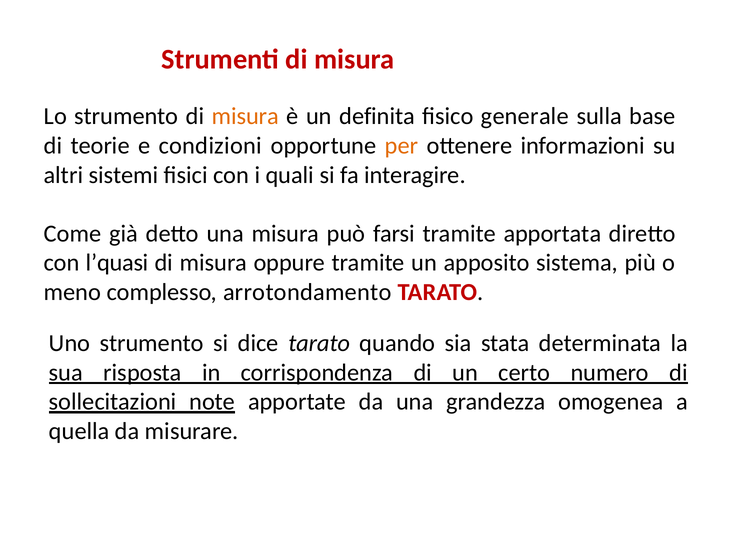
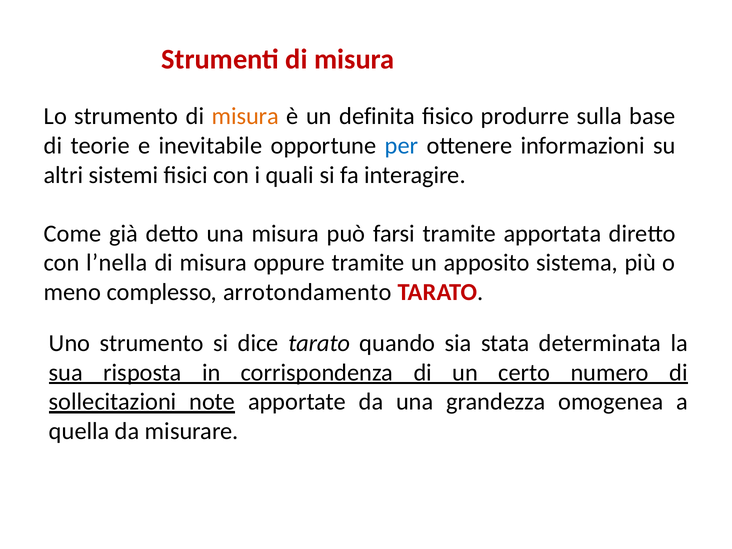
generale: generale -> produrre (525, 116)
condizioni: condizioni -> inevitabile (210, 146)
per colour: orange -> blue (402, 146)
l’quasi: l’quasi -> l’nella (117, 263)
